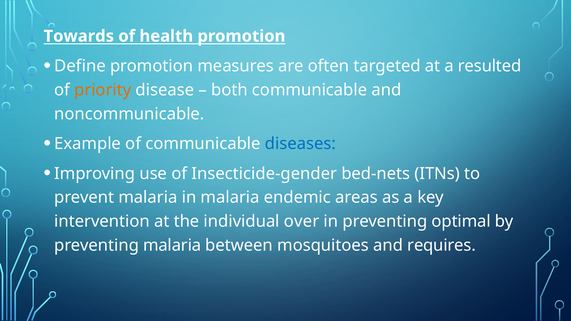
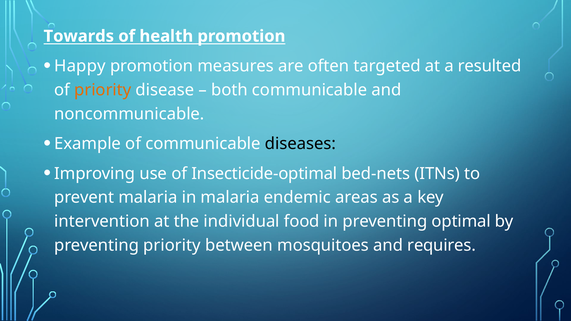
Define: Define -> Happy (80, 66)
diseases colour: blue -> black (300, 144)
Insecticide-gender: Insecticide-gender -> Insecticide-optimal (264, 174)
over: over -> food (302, 222)
preventing malaria: malaria -> priority (172, 245)
